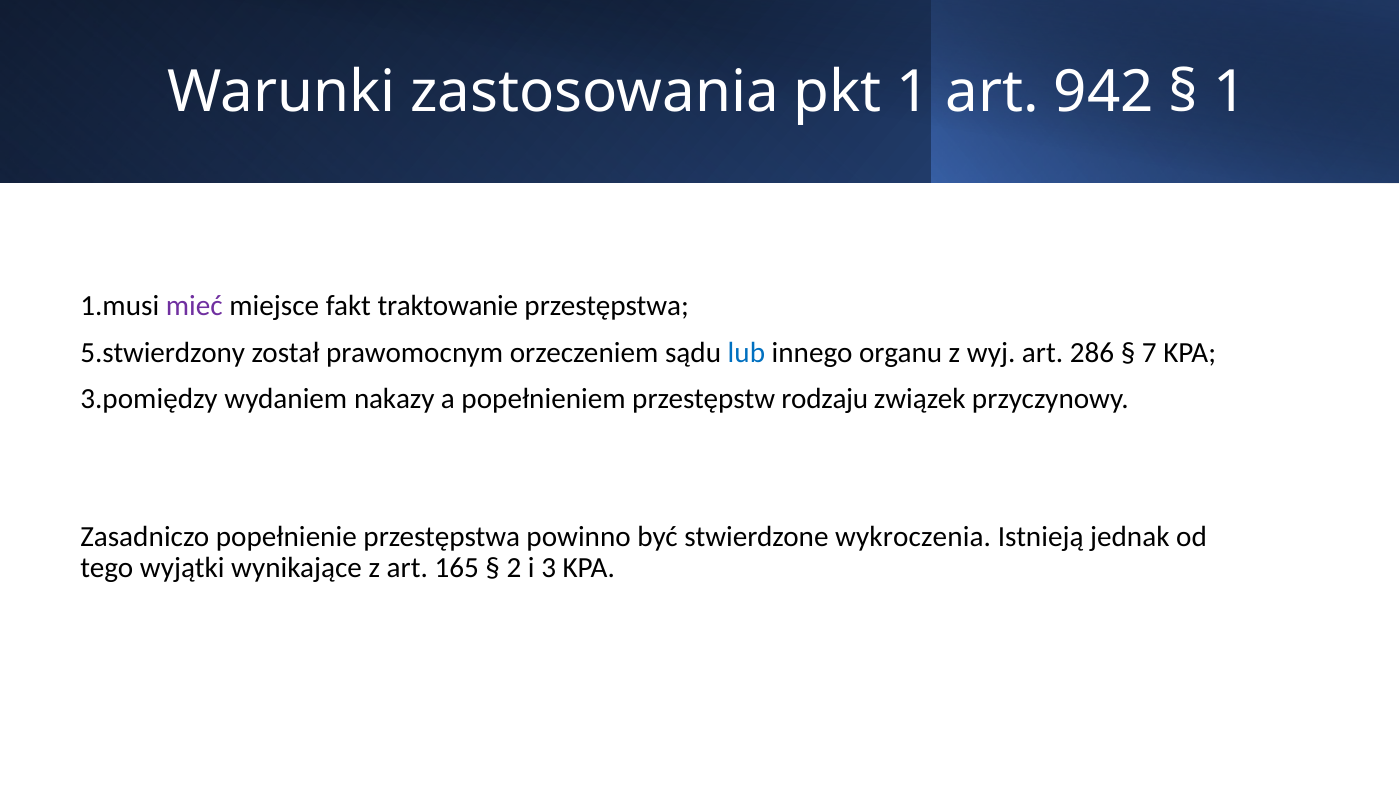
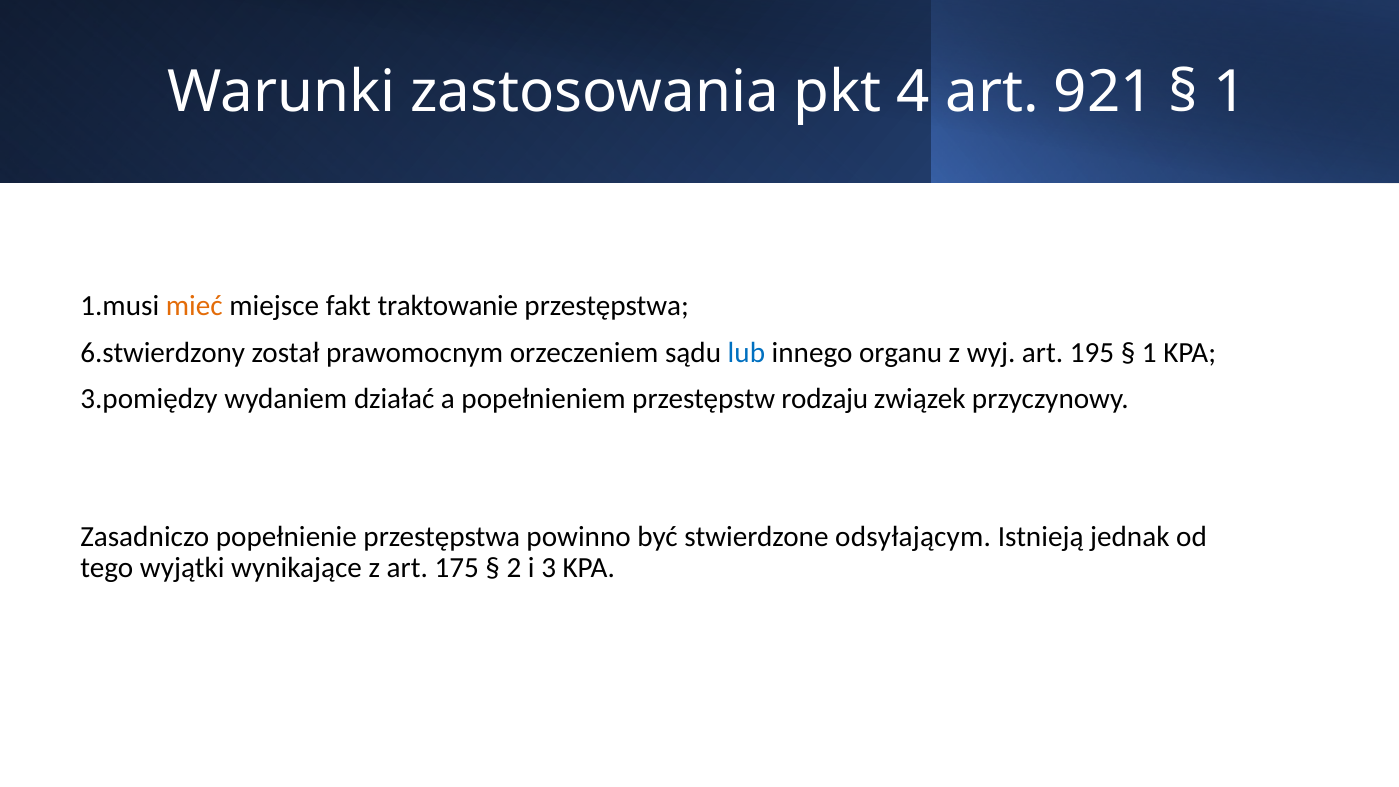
pkt 1: 1 -> 4 (914, 93)
942: 942 -> 921 (1104, 93)
mieć colour: purple -> orange (194, 306)
5.stwierdzony: 5.stwierdzony -> 6.stwierdzony (163, 352)
286: 286 -> 195 (1092, 352)
7: 7 -> 1 (1149, 352)
nakazy: nakazy -> działać (394, 398)
wykroczenia: wykroczenia -> odsyłającym (913, 537)
165: 165 -> 175 (457, 568)
